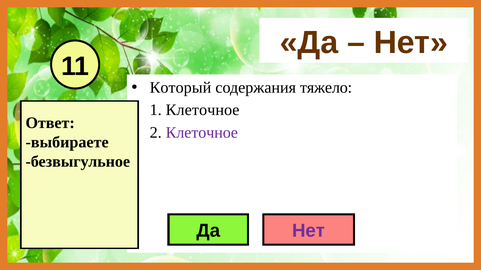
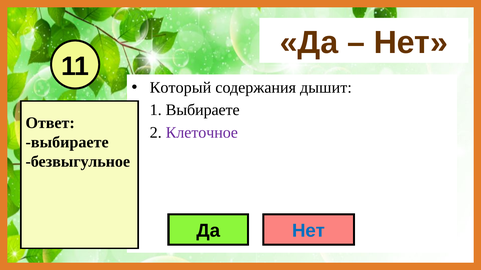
тяжело: тяжело -> дышит (326, 88)
1 Клеточное: Клеточное -> Выбираете (203, 110)
Нет colour: purple -> blue (309, 231)
